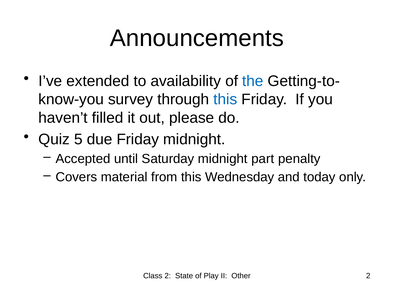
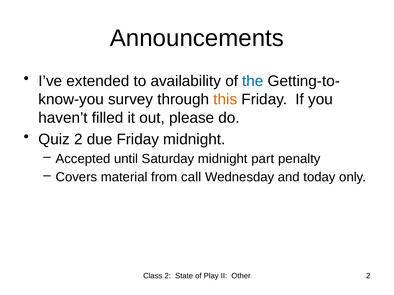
this colour: blue -> orange (225, 100)
Quiz 5: 5 -> 2 (78, 139)
from this: this -> call (191, 177)
